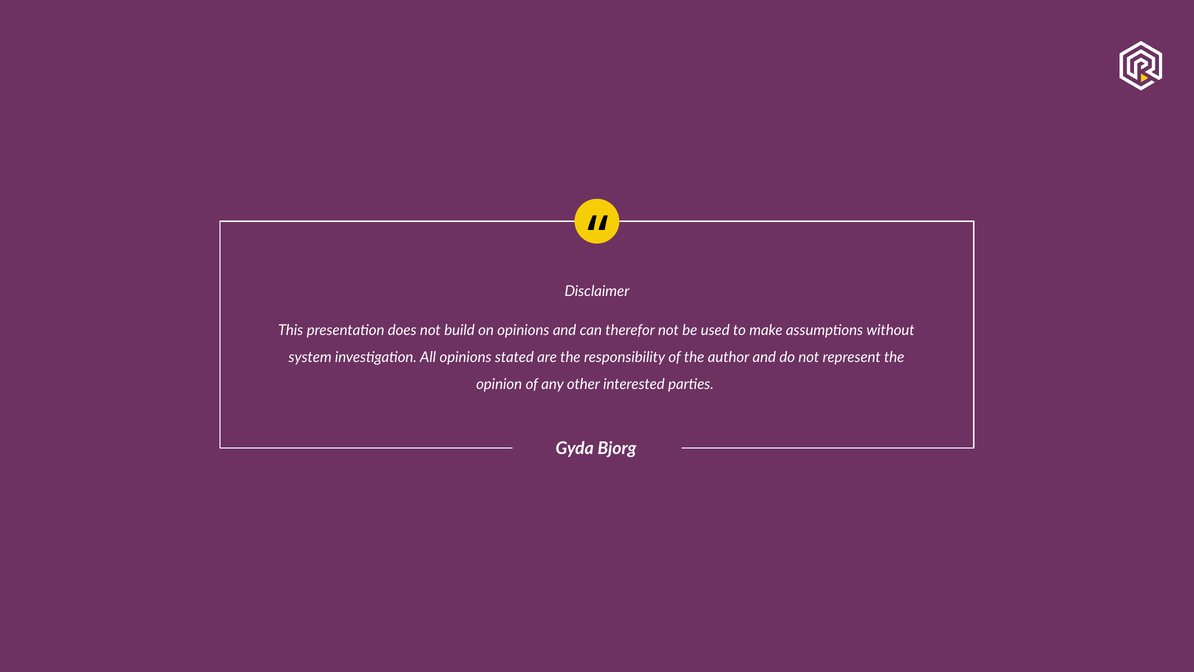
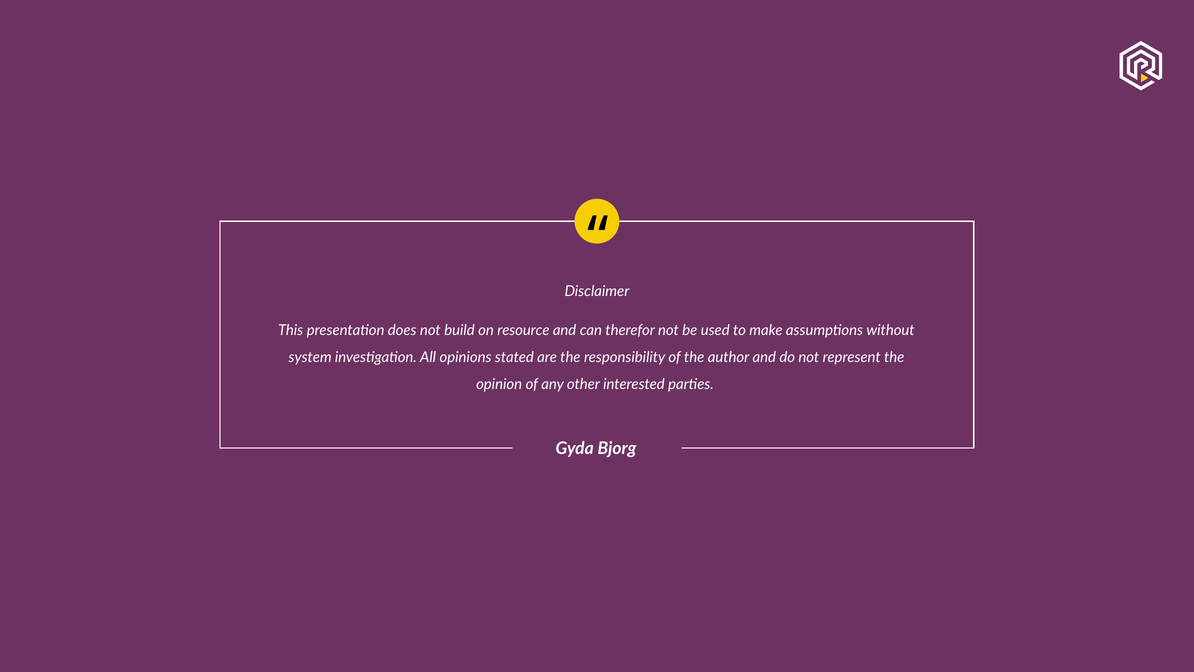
on opinions: opinions -> resource (523, 330)
